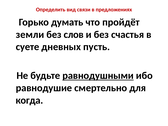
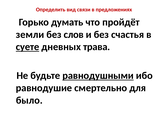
суете underline: none -> present (28, 47)
пусть: пусть -> трава (97, 47)
когда: когда -> было (29, 100)
